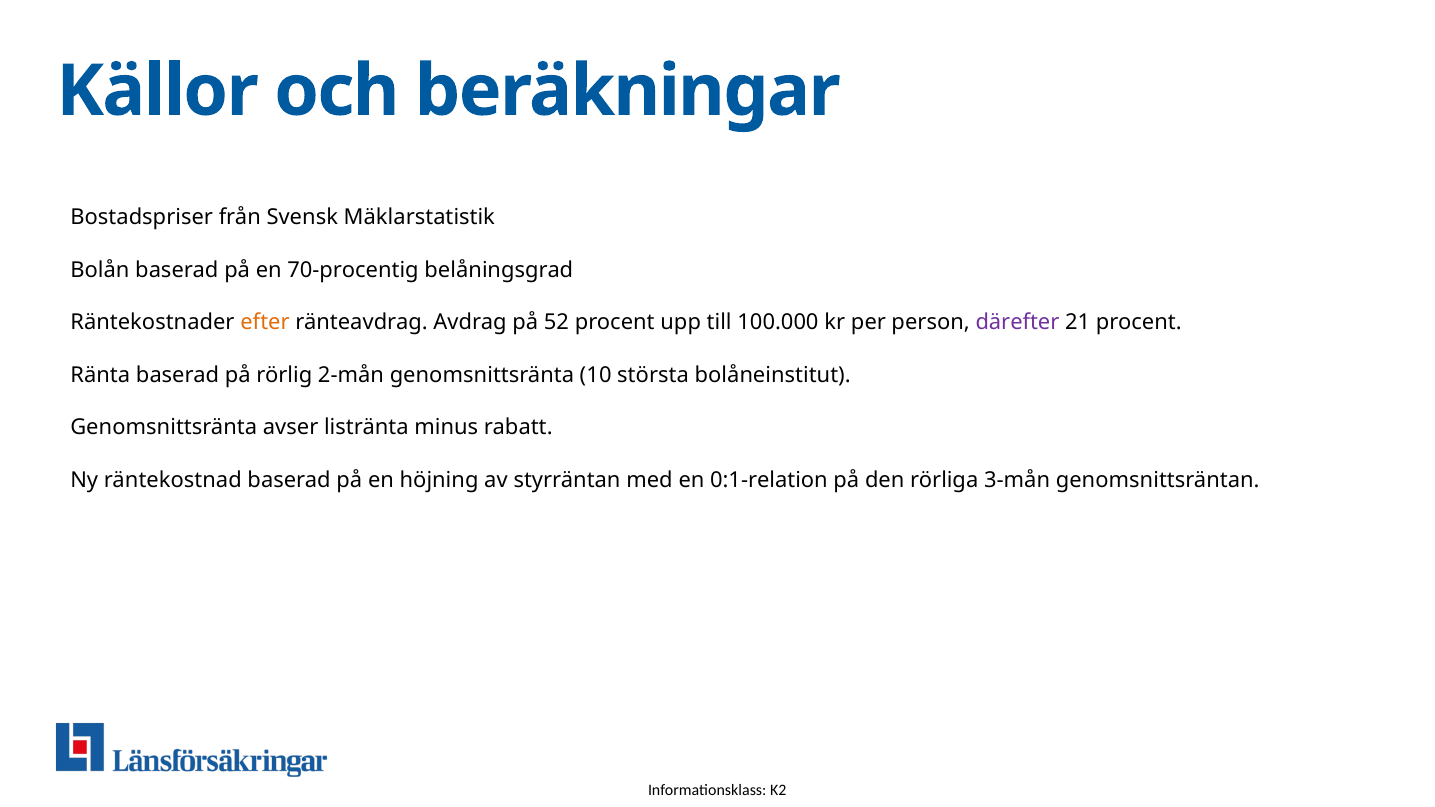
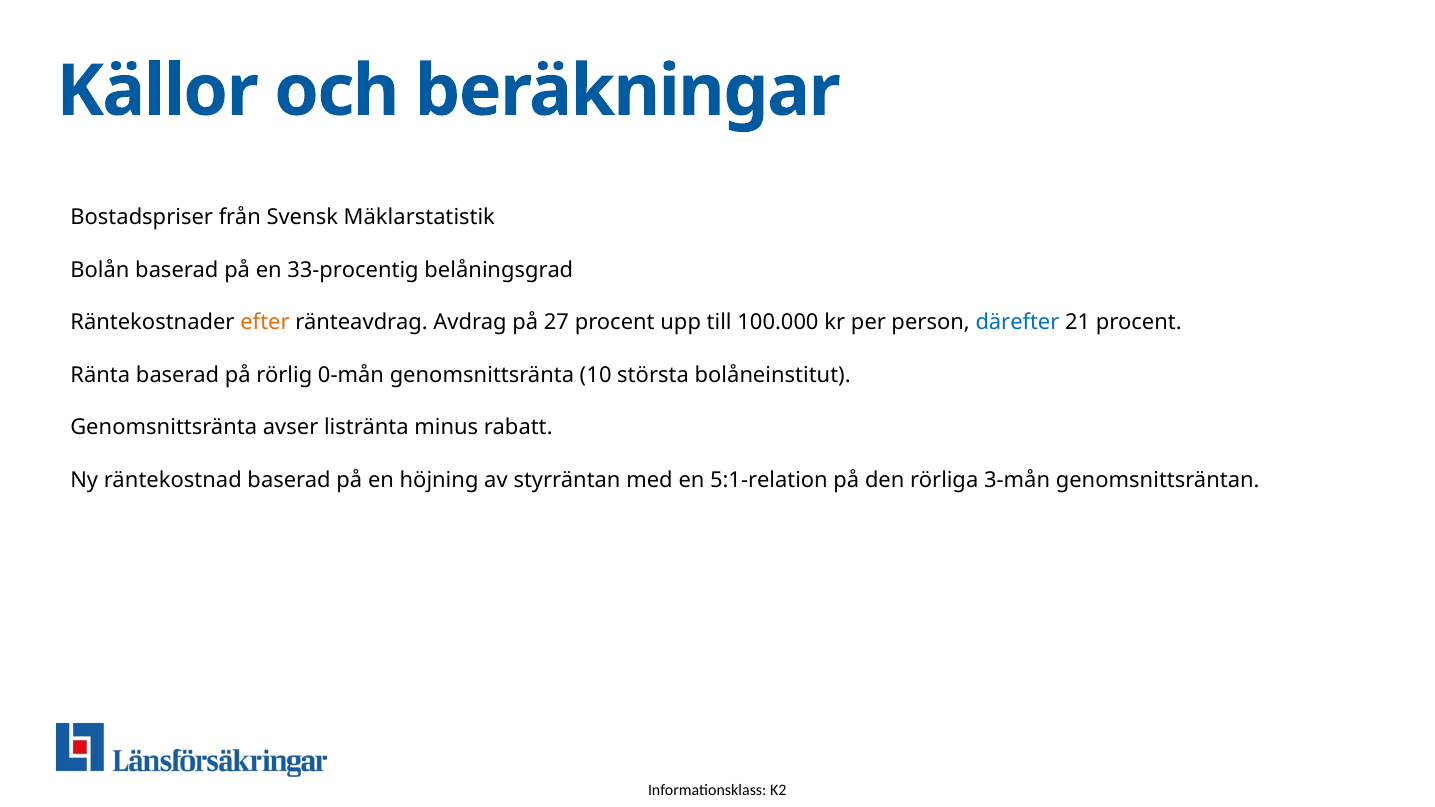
70-procentig: 70-procentig -> 33-procentig (353, 270)
52: 52 -> 27 (556, 323)
därefter colour: purple -> blue (1017, 323)
2-mån: 2-mån -> 0-mån (351, 375)
0:1-relation: 0:1-relation -> 5:1-relation (769, 480)
